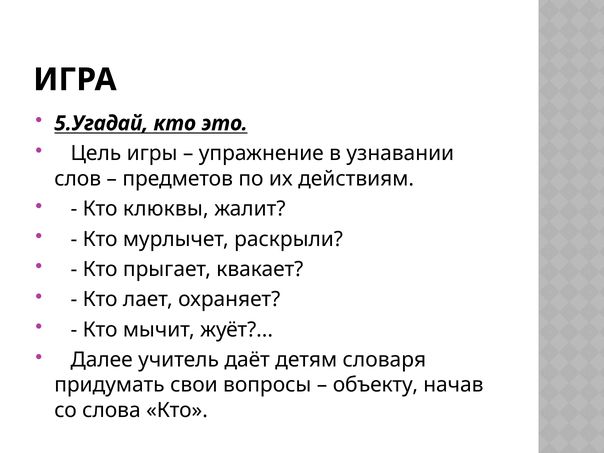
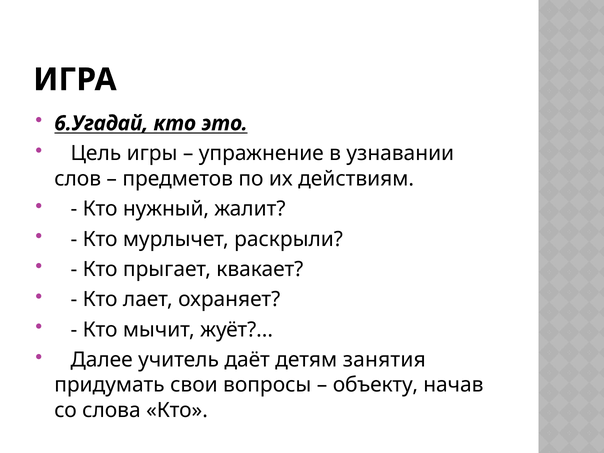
5.Угадай: 5.Угадай -> 6.Угадай (101, 123)
клюквы: клюквы -> нужный (166, 209)
словаря: словаря -> занятия (384, 360)
